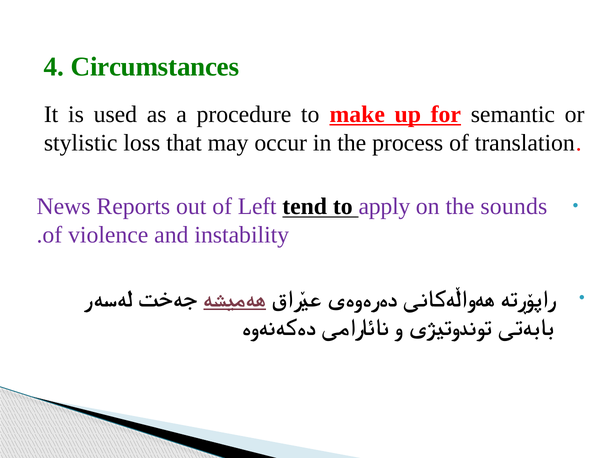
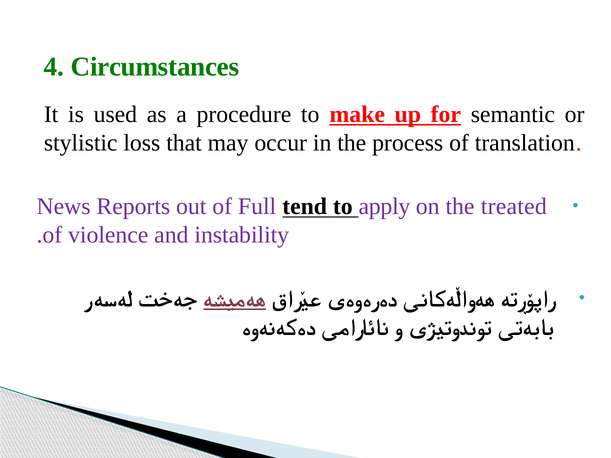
Left: Left -> Full (257, 207)
sounds: sounds -> treated (514, 207)
